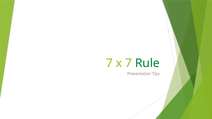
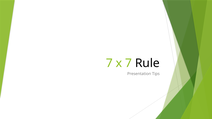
Rule colour: green -> black (147, 63)
